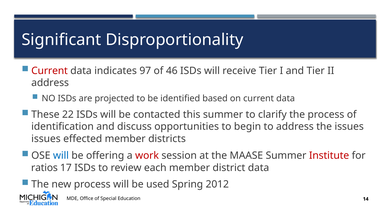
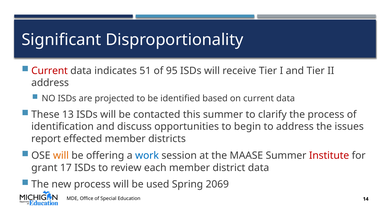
97: 97 -> 51 (145, 71)
46: 46 -> 95 (172, 71)
22: 22 -> 13 (68, 115)
issues: issues -> report (46, 139)
will colour: blue -> orange (61, 156)
work colour: red -> blue (147, 156)
ratios: ratios -> grant (44, 168)
2012: 2012 -> 2069 (217, 185)
